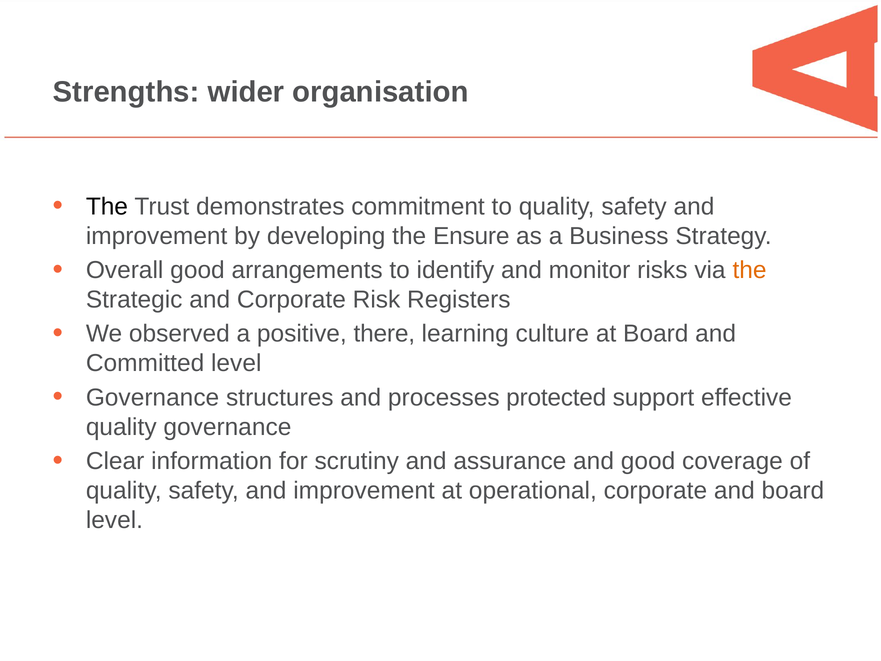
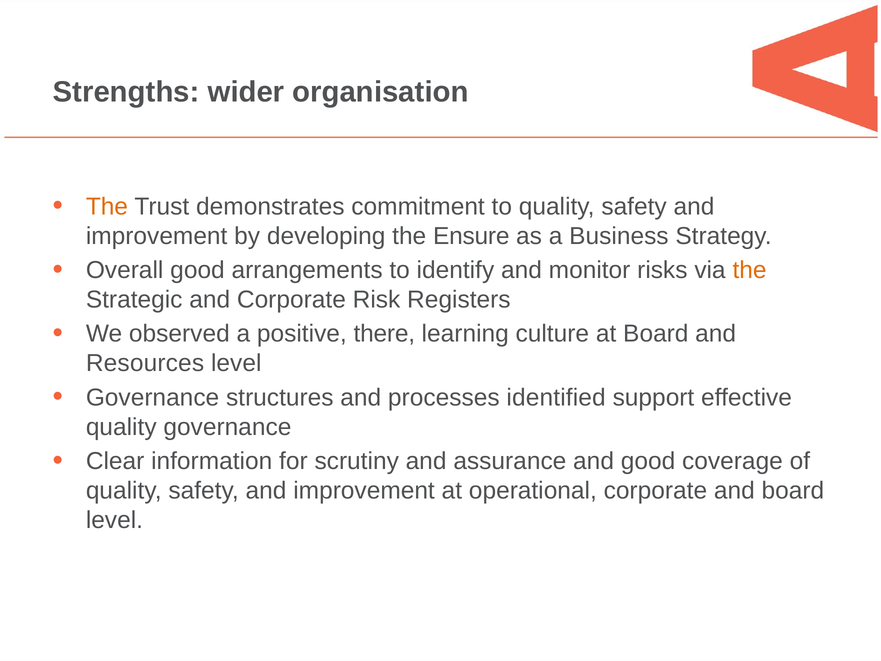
The colour: black -> orange (107, 206)
Committed: Committed -> Resources (145, 363)
protected: protected -> identified (556, 397)
